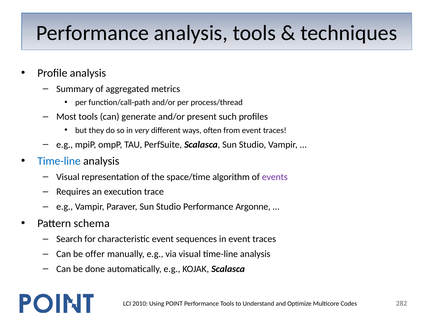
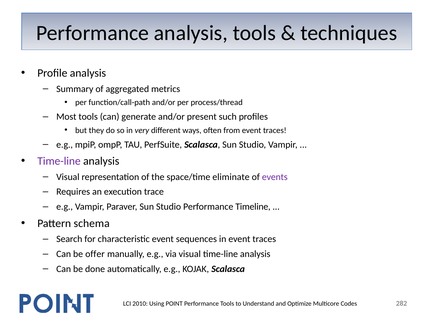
Time-line colour: blue -> purple (59, 161)
algorithm: algorithm -> eliminate (231, 177)
Argonne: Argonne -> Timeline (253, 207)
